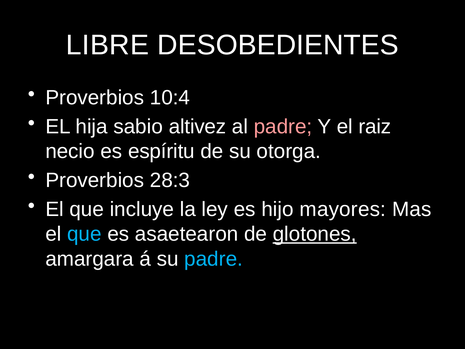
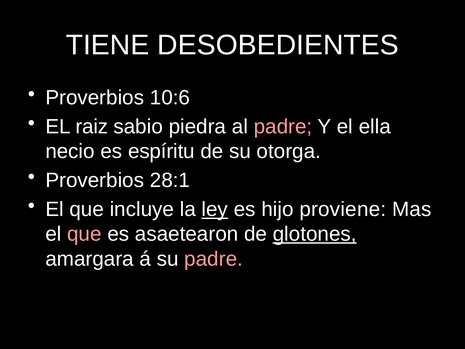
LIBRE: LIBRE -> TIENE (108, 45)
10:4: 10:4 -> 10:6 (170, 98)
hija: hija -> raiz (92, 126)
altivez: altivez -> piedra (197, 126)
raiz: raiz -> ella (375, 126)
28:3: 28:3 -> 28:1 (170, 180)
ley underline: none -> present (215, 209)
mayores: mayores -> proviene (343, 209)
que colour: light blue -> pink (84, 234)
padre colour: light blue -> pink (214, 259)
